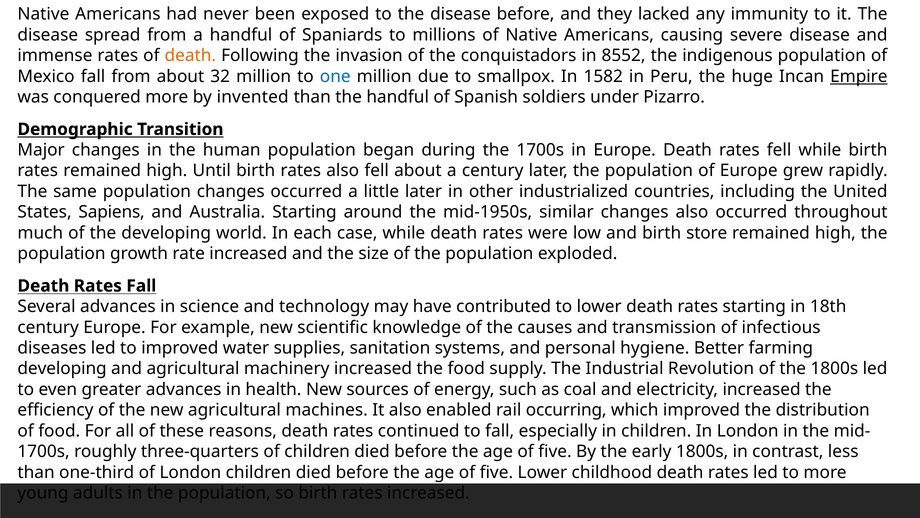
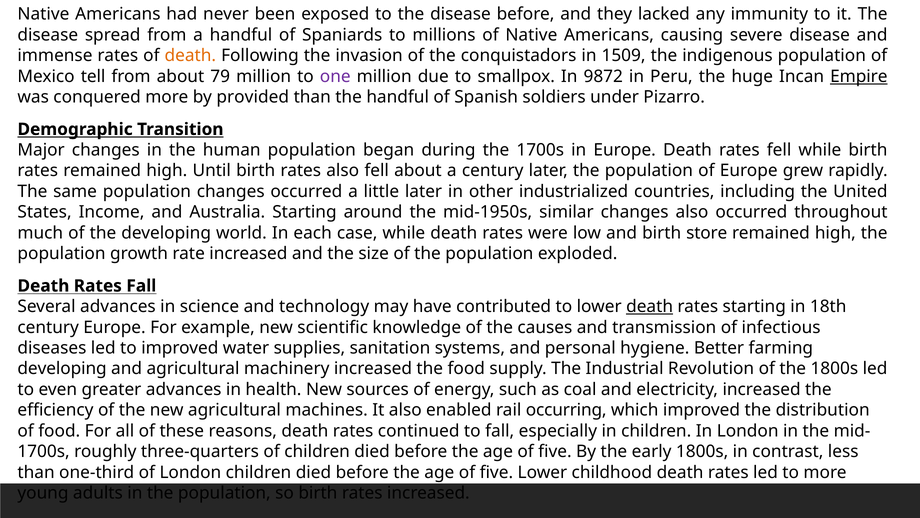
8552: 8552 -> 1509 (624, 56)
Mexico fall: fall -> tell (93, 76)
32: 32 -> 79 (220, 76)
one colour: blue -> purple (335, 76)
1582: 1582 -> 9872 (603, 76)
invented: invented -> provided (253, 97)
Sapiens: Sapiens -> Income (112, 212)
death underline: none -> present (650, 306)
